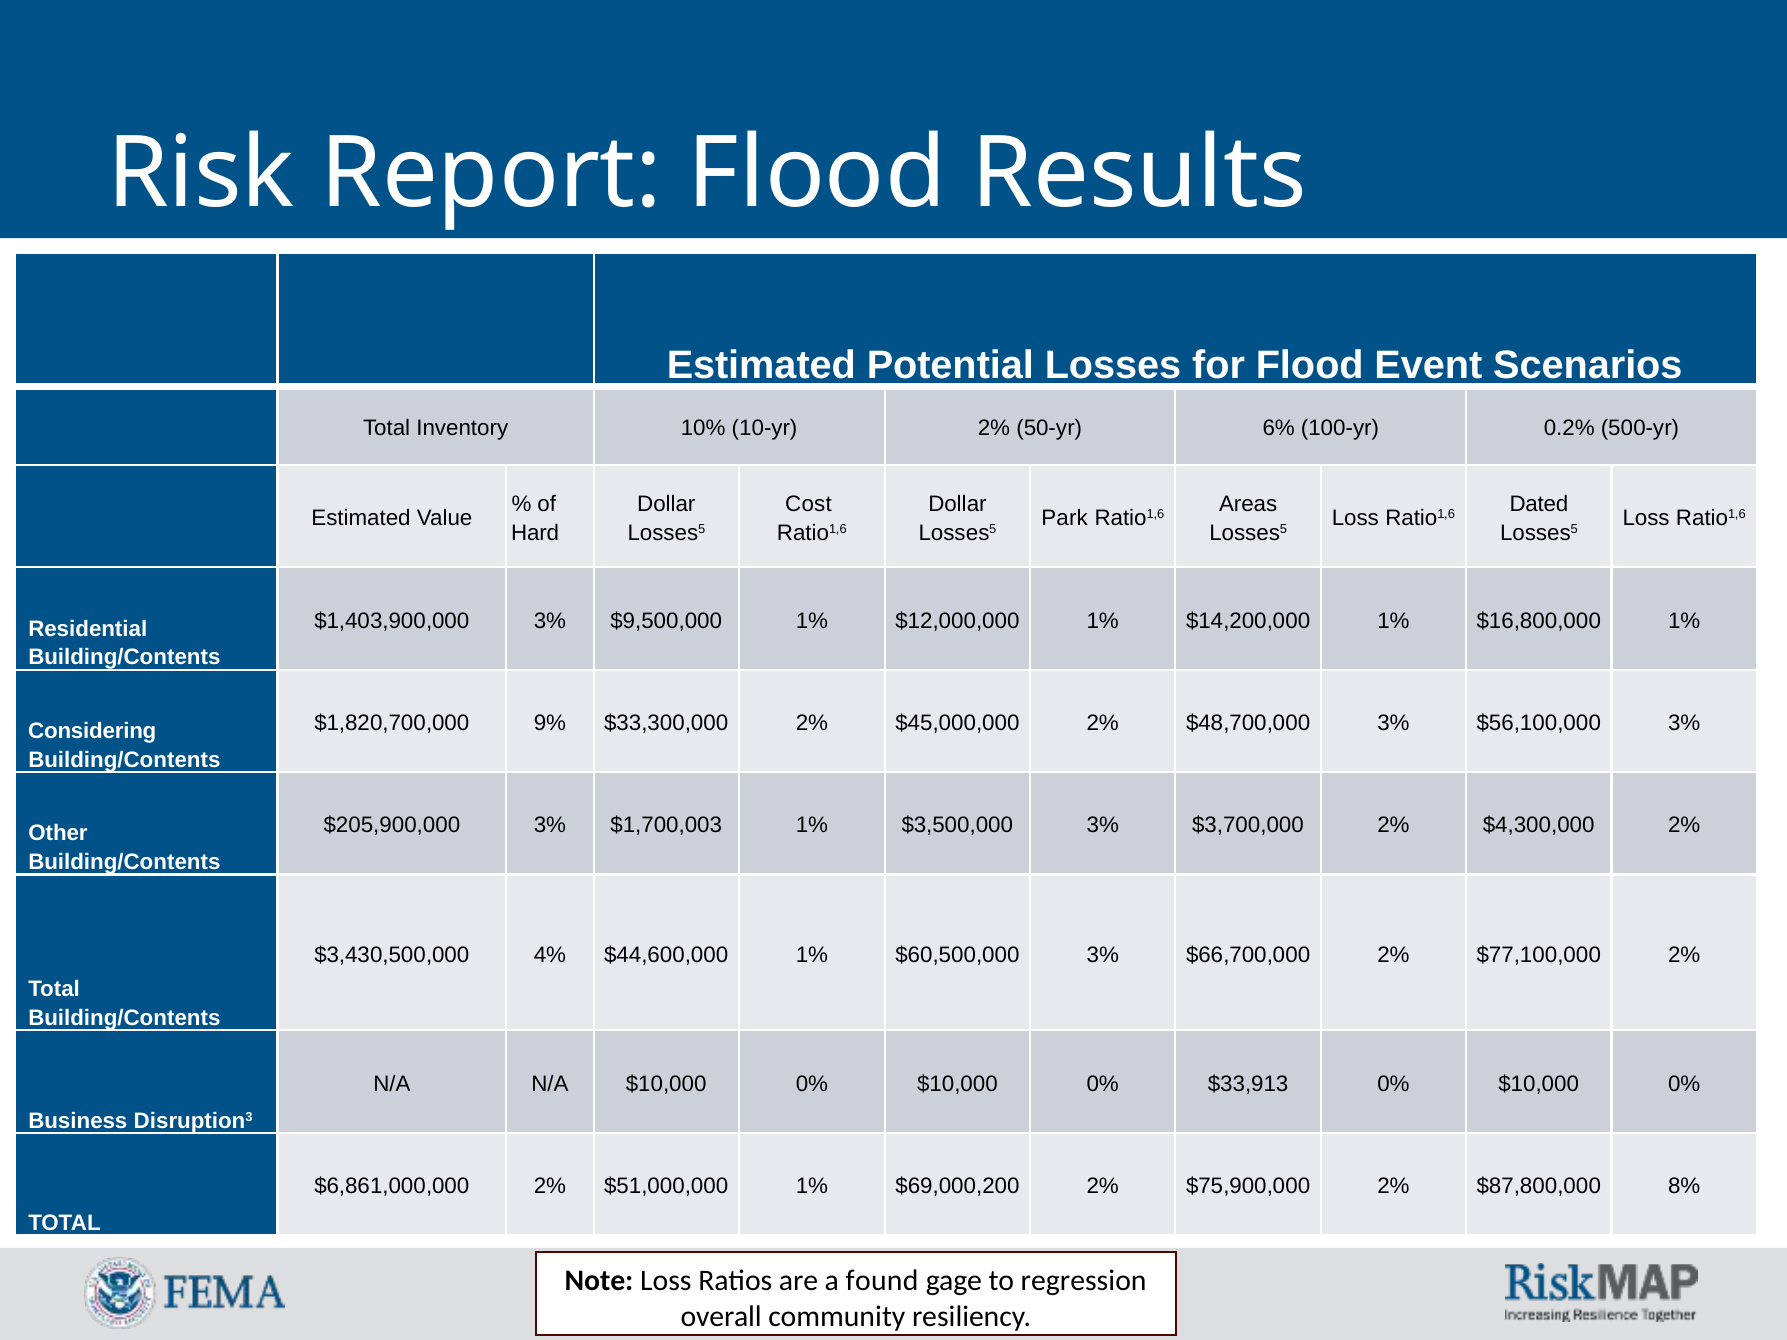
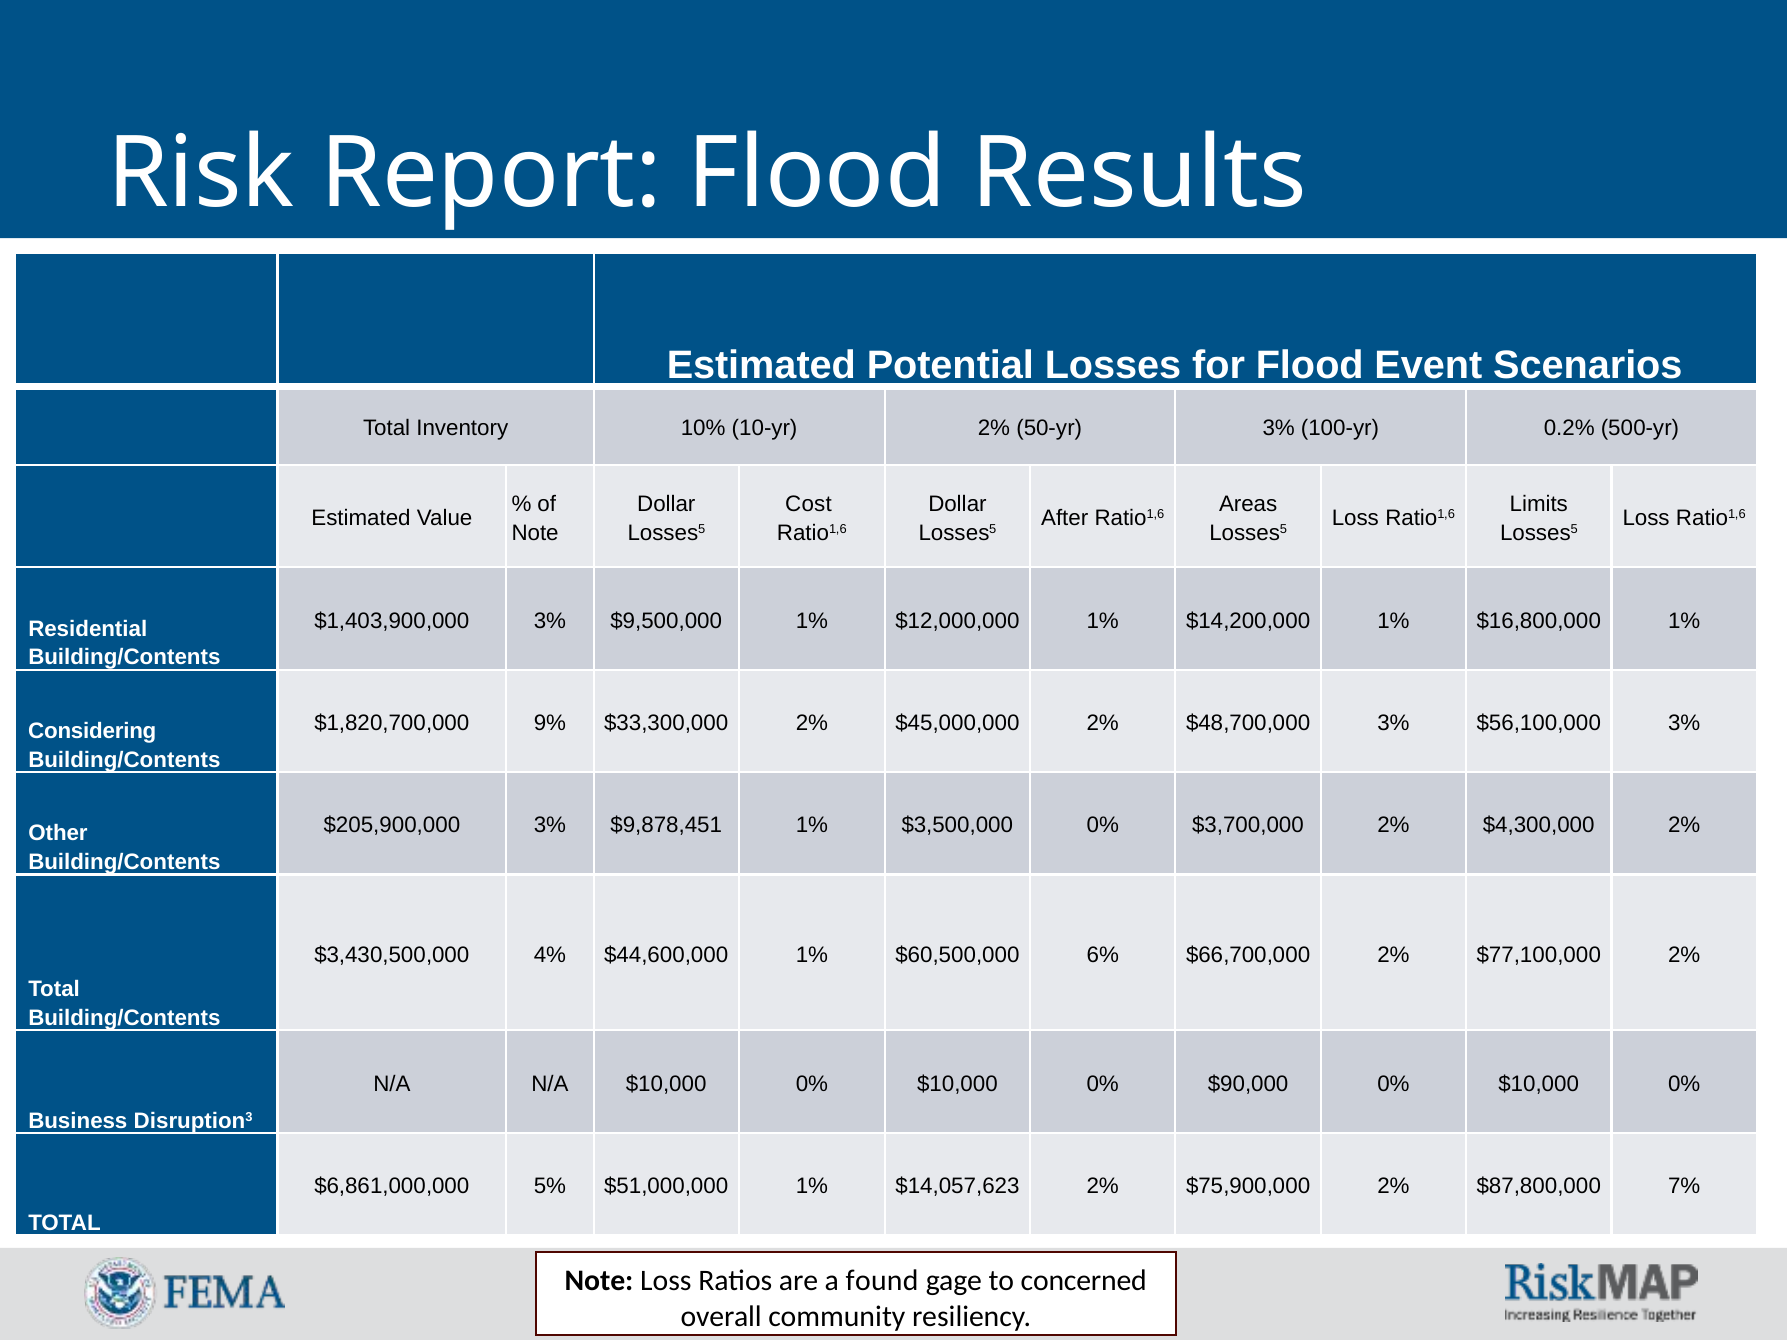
50-yr 6%: 6% -> 3% (1279, 428)
Dated: Dated -> Limits (1539, 504)
Park: Park -> After (1065, 518)
Hard: Hard -> Note (535, 533)
$1,700,003: $1,700,003 -> $9,878,451 (666, 826)
$3,500,000 3%: 3% -> 0% (1103, 826)
$60,500,000 3%: 3% -> 6% (1103, 955)
$33,913: $33,913 -> $90,000 (1248, 1084)
$6,861,000,000 2%: 2% -> 5% (550, 1186)
$69,000,200: $69,000,200 -> $14,057,623 (957, 1186)
8%: 8% -> 7% (1684, 1186)
regression: regression -> concerned (1084, 1281)
